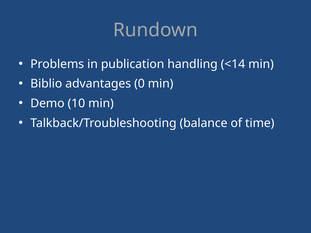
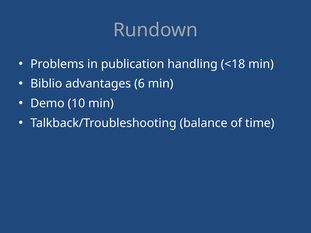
<14: <14 -> <18 (233, 64)
0: 0 -> 6 (139, 84)
